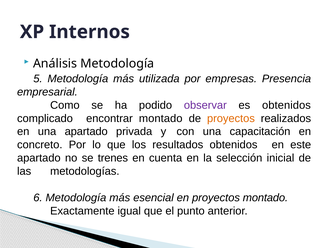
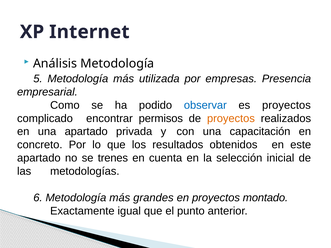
Internos: Internos -> Internet (89, 32)
observar colour: purple -> blue (205, 105)
es obtenidos: obtenidos -> proyectos (286, 105)
encontrar montado: montado -> permisos (161, 119)
esencial: esencial -> grandes (153, 198)
